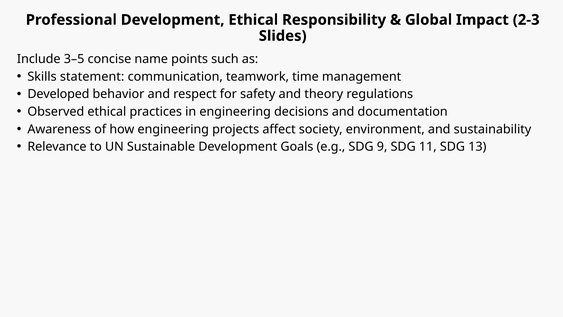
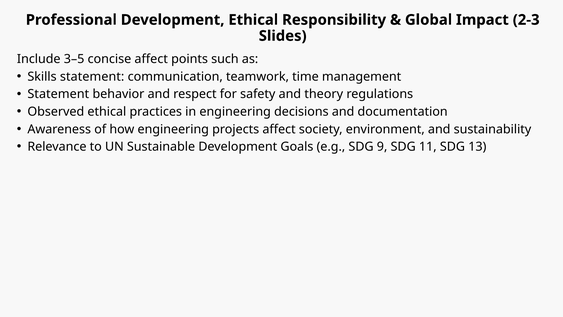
concise name: name -> affect (151, 59)
Developed: Developed -> Statement (58, 94)
